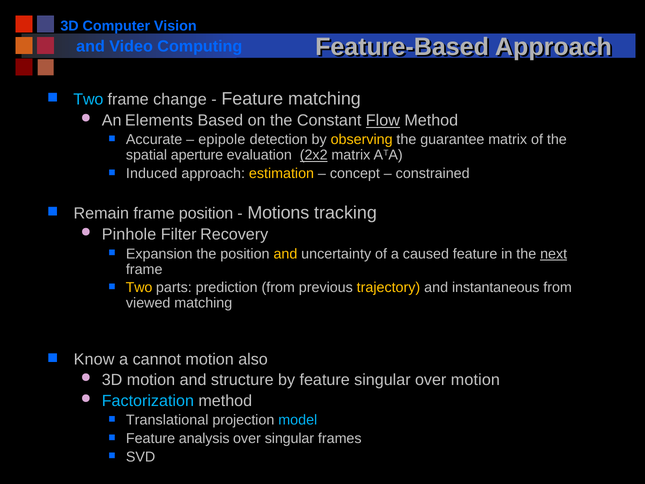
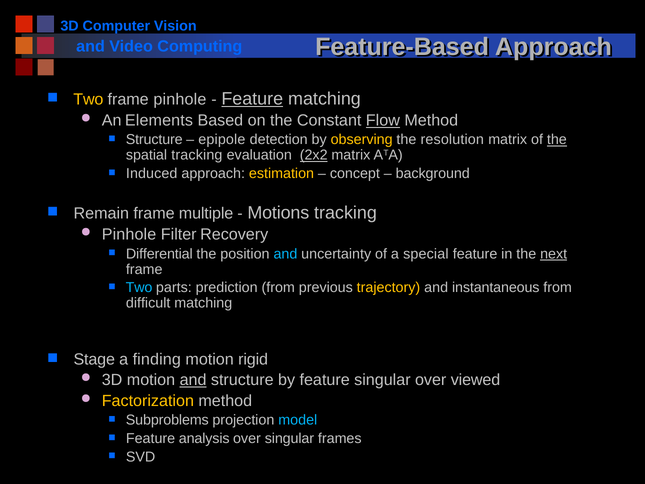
Two colour: light blue -> yellow (88, 99)
frame change: change -> pinhole (180, 99)
Feature underline: none -> present (252, 99)
Accurate: Accurate -> Structure (154, 140)
guarantee: guarantee -> resolution (452, 140)
the underline: none -> present (557, 140)
spatial aperture: aperture -> tracking (197, 155)
constrained: constrained -> background (433, 173)
frame position: position -> multiple (206, 213)
Expansion: Expansion -> Differential (159, 254)
and colour: yellow -> light blue (285, 254)
caused: caused -> special (426, 254)
Two colour: yellow -> light blue (139, 287)
viewed: viewed -> difficult (148, 303)
Know: Know -> Stage (94, 359)
cannot: cannot -> finding (157, 359)
also: also -> rigid (253, 359)
and underline: none -> present (193, 380)
over motion: motion -> viewed (476, 380)
Factorization colour: light blue -> yellow (148, 401)
Translational: Translational -> Subproblems (167, 420)
